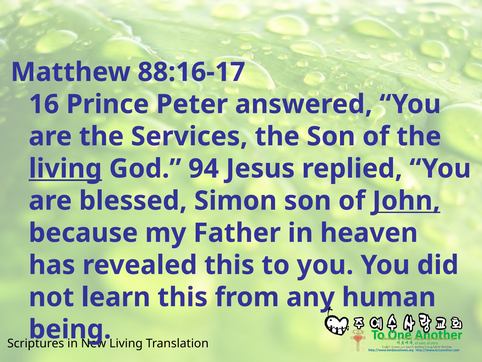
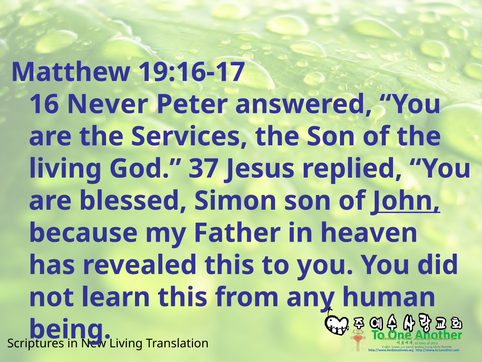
88:16-17: 88:16-17 -> 19:16-17 (191, 72)
Prince: Prince -> Never (107, 104)
living underline: present -> none (65, 168)
94: 94 -> 37 (204, 168)
